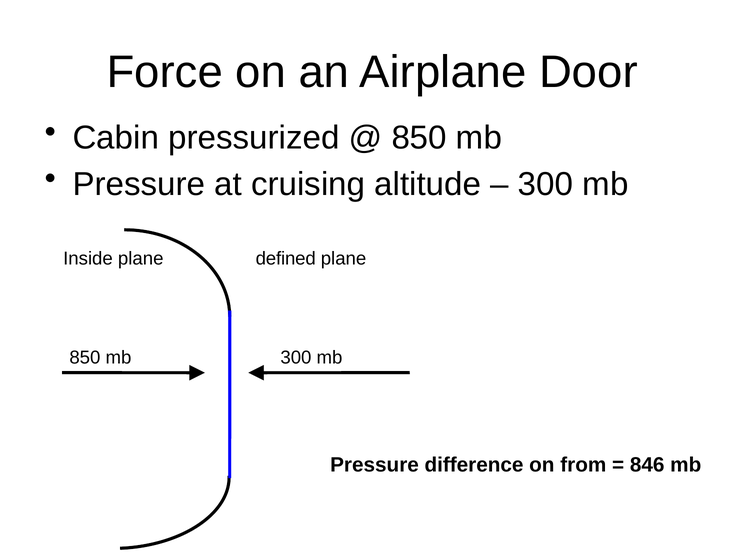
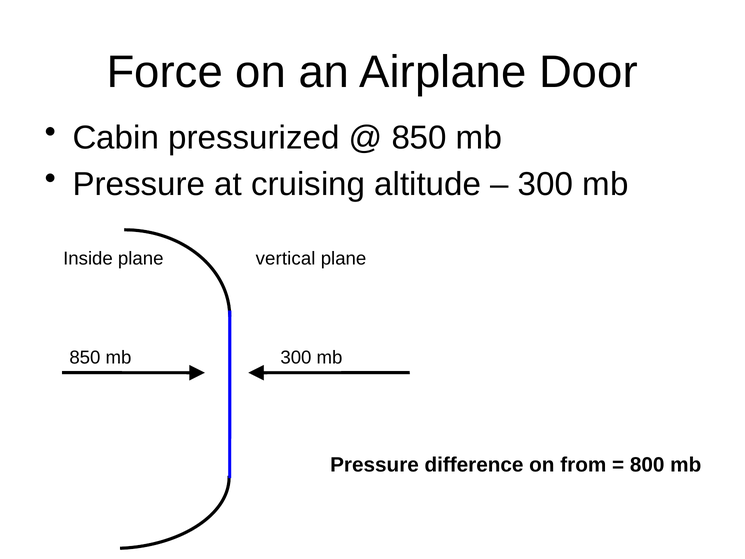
defined: defined -> vertical (286, 258)
846: 846 -> 800 (647, 465)
